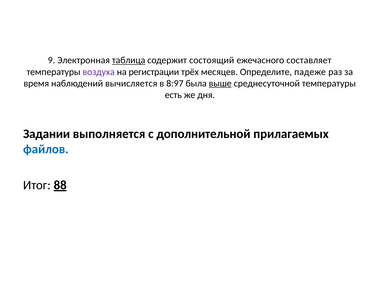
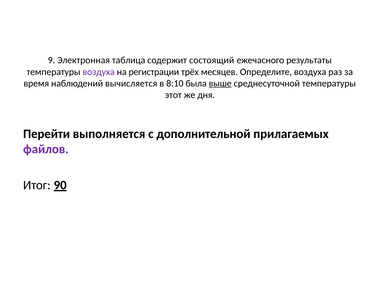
таблица underline: present -> none (129, 60)
составляет: составляет -> результаты (309, 60)
Определите падеже: падеже -> воздуха (310, 72)
8:97: 8:97 -> 8:10 (175, 83)
есть: есть -> этот (173, 95)
Задании: Задании -> Перейти (47, 134)
файлов colour: blue -> purple (46, 149)
88: 88 -> 90 (60, 185)
